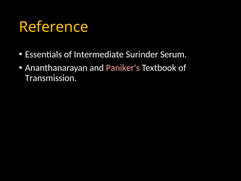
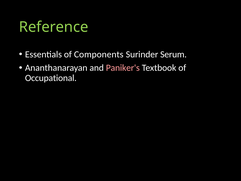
Reference colour: yellow -> light green (54, 27)
Intermediate: Intermediate -> Components (99, 54)
Transmission: Transmission -> Occupational (51, 78)
